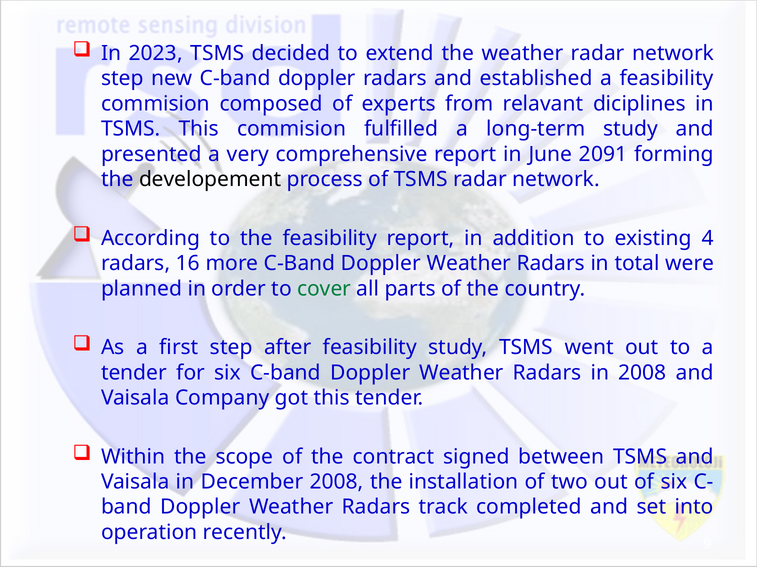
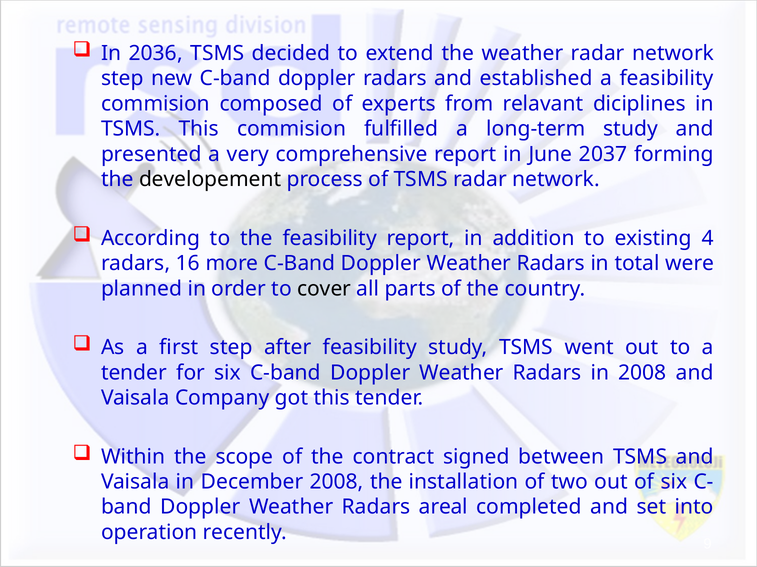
2023: 2023 -> 2036 (156, 53)
2091: 2091 -> 2037 (603, 154)
cover colour: green -> black (324, 289)
track: track -> areal (443, 508)
